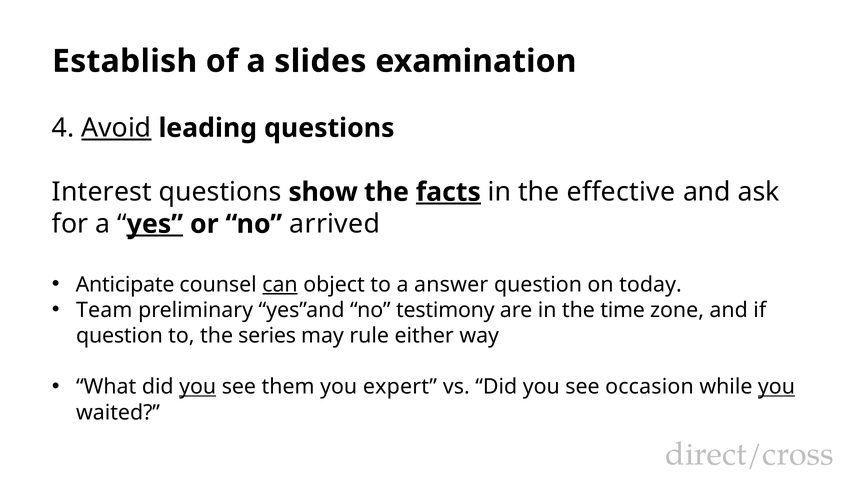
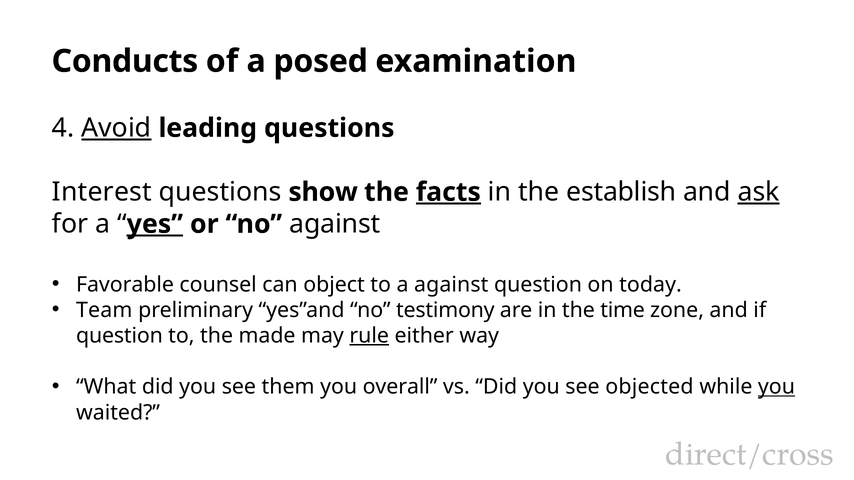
Establish: Establish -> Conducts (125, 61)
slides: slides -> posed (321, 61)
effective: effective -> establish (621, 192)
ask underline: none -> present (759, 192)
no arrived: arrived -> against (335, 224)
Anticipate: Anticipate -> Favorable (125, 285)
can underline: present -> none (280, 285)
a answer: answer -> against (451, 285)
series: series -> made (267, 336)
rule underline: none -> present (369, 336)
you underline: present -> none (198, 387)
expert: expert -> overall (400, 387)
occasion: occasion -> objected (649, 387)
